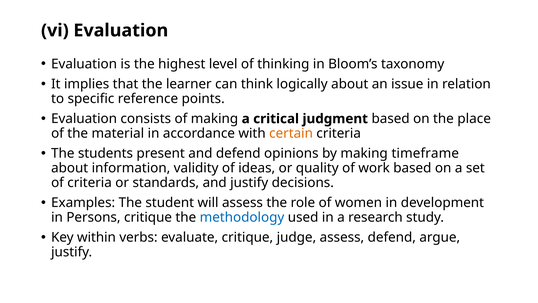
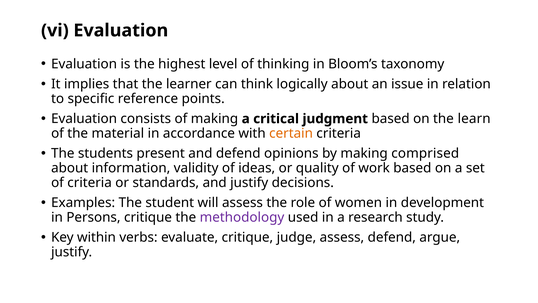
place: place -> learn (474, 119)
timeframe: timeframe -> comprised (425, 153)
methodology colour: blue -> purple (242, 217)
